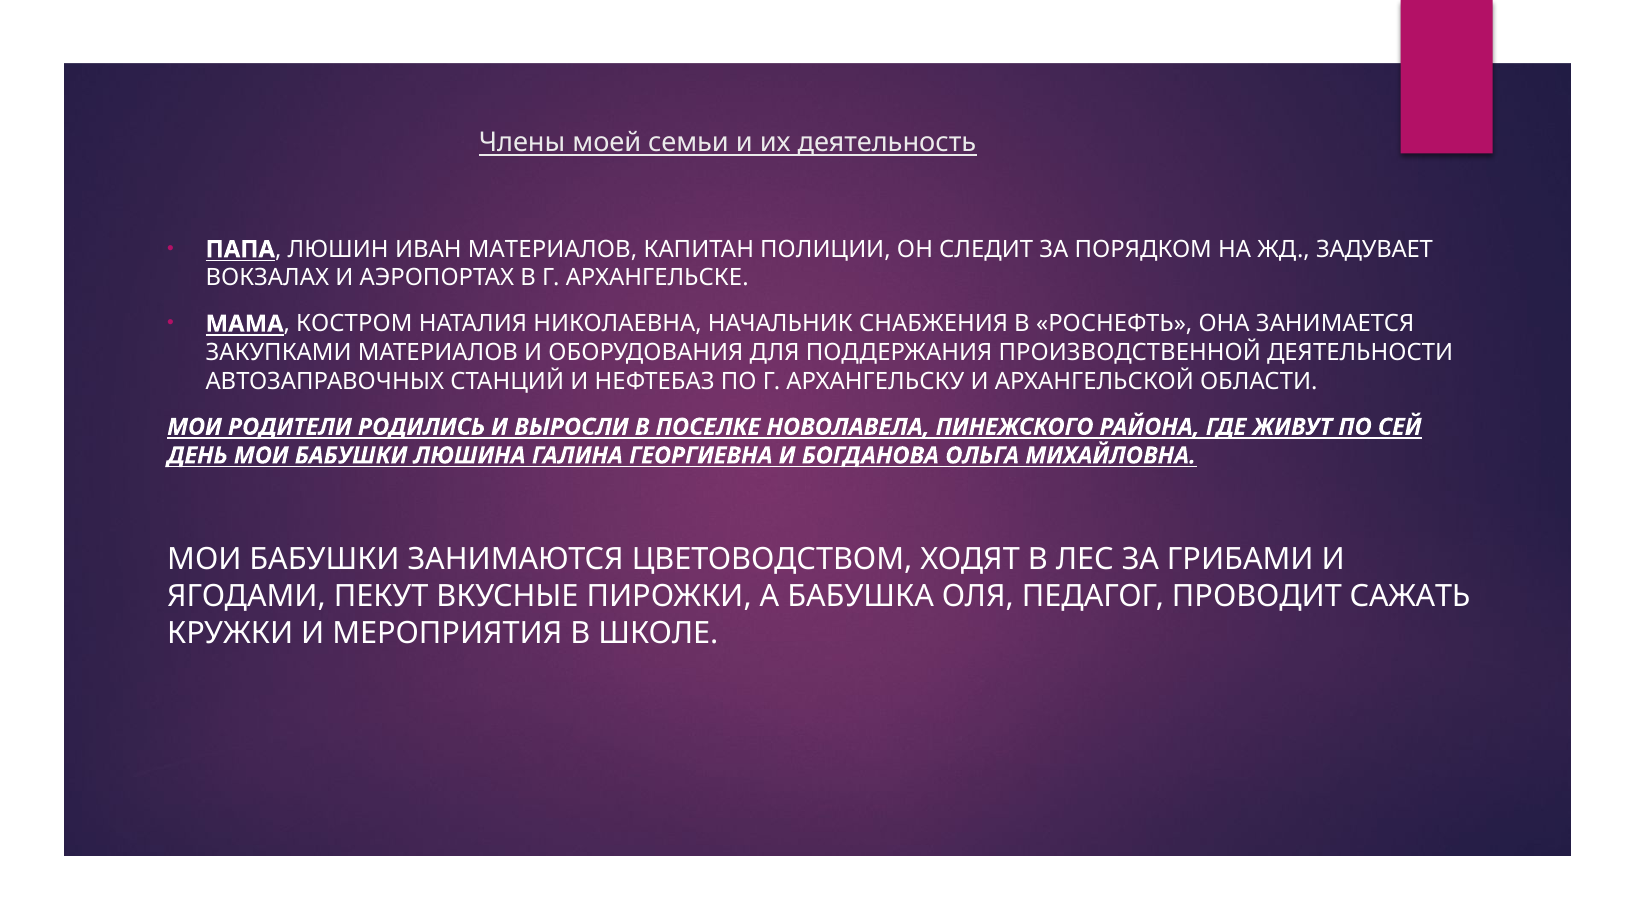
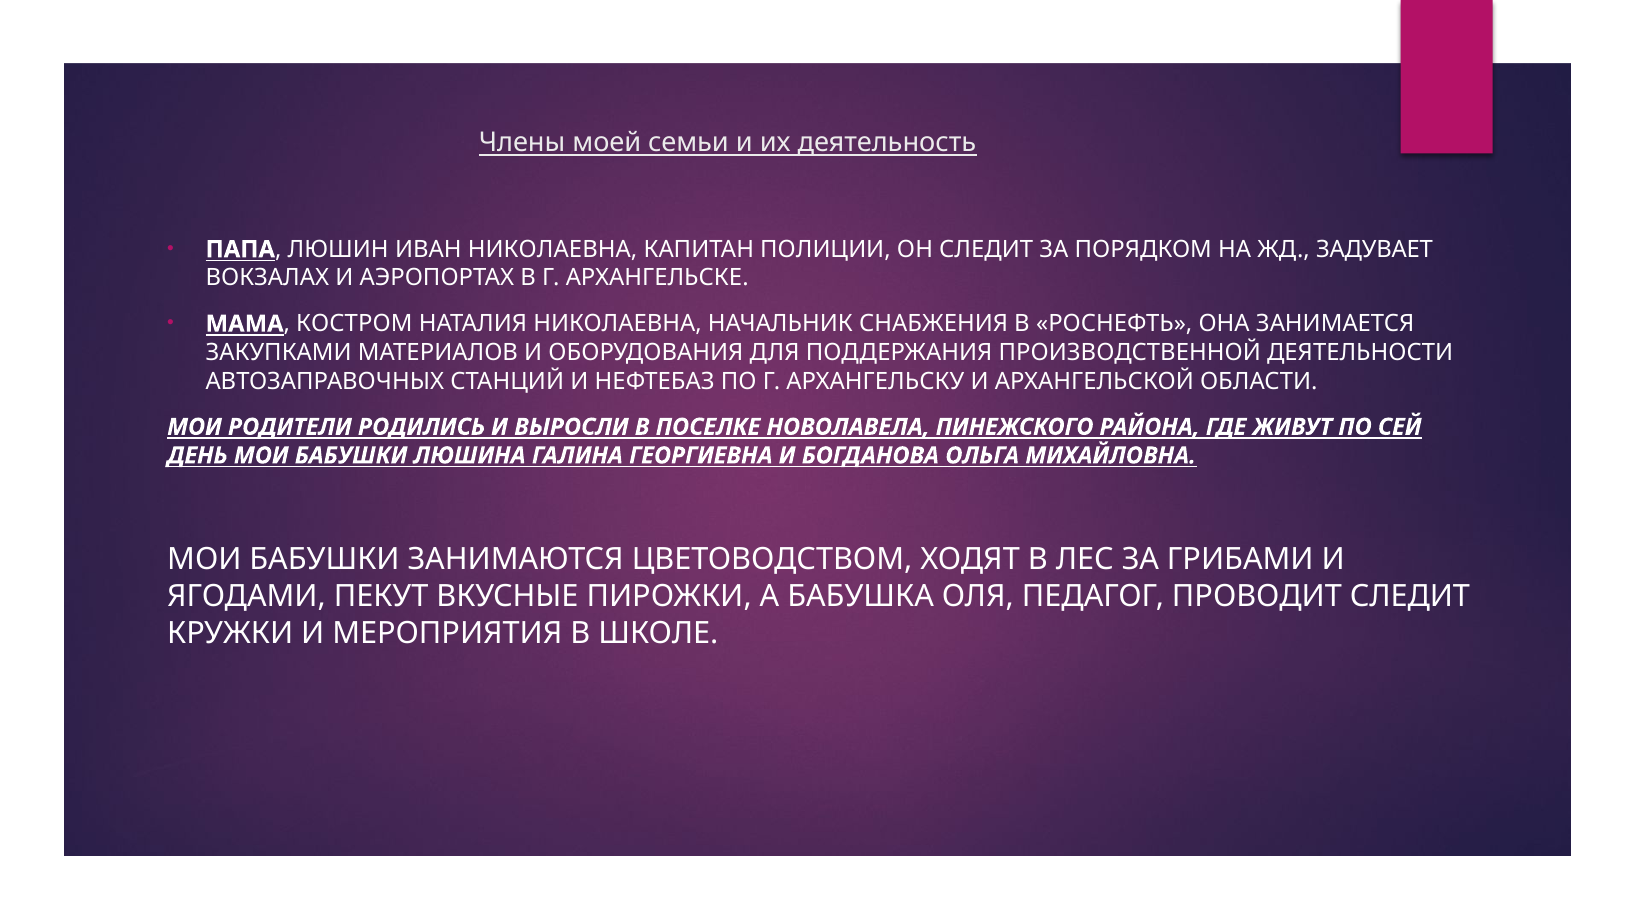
ИВАН МАТЕРИАЛОВ: МАТЕРИАЛОВ -> НИКОЛАЕВНА (553, 249)
ПРОВОДИТ САЖАТЬ: САЖАТЬ -> СЛЕДИТ (1410, 597)
